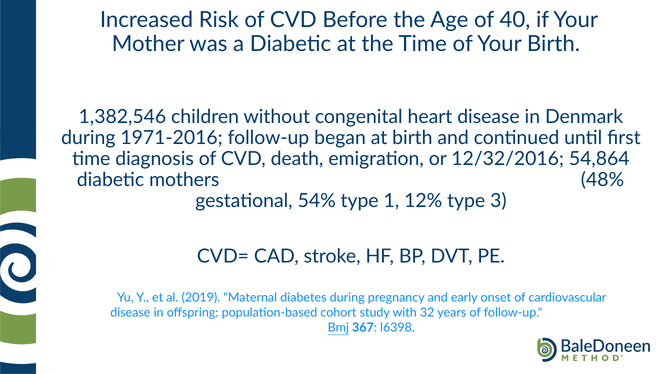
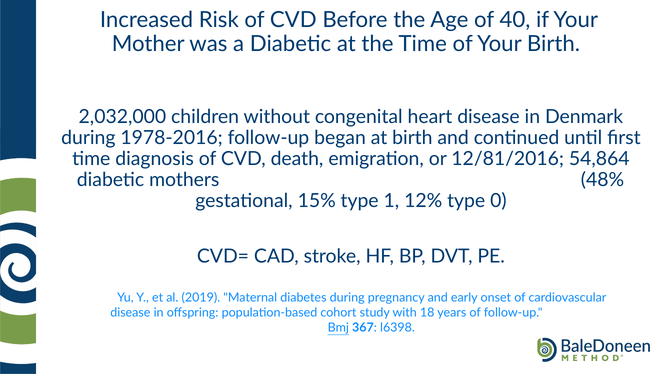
1,382,546: 1,382,546 -> 2,032,000 (122, 117)
1971-2016: 1971-2016 -> 1978-2016 (172, 138)
12/32/2016: 12/32/2016 -> 12/81/2016 (508, 159)
54%: 54% -> 15% (317, 201)
3: 3 -> 0 (498, 201)
32: 32 -> 18 (427, 313)
